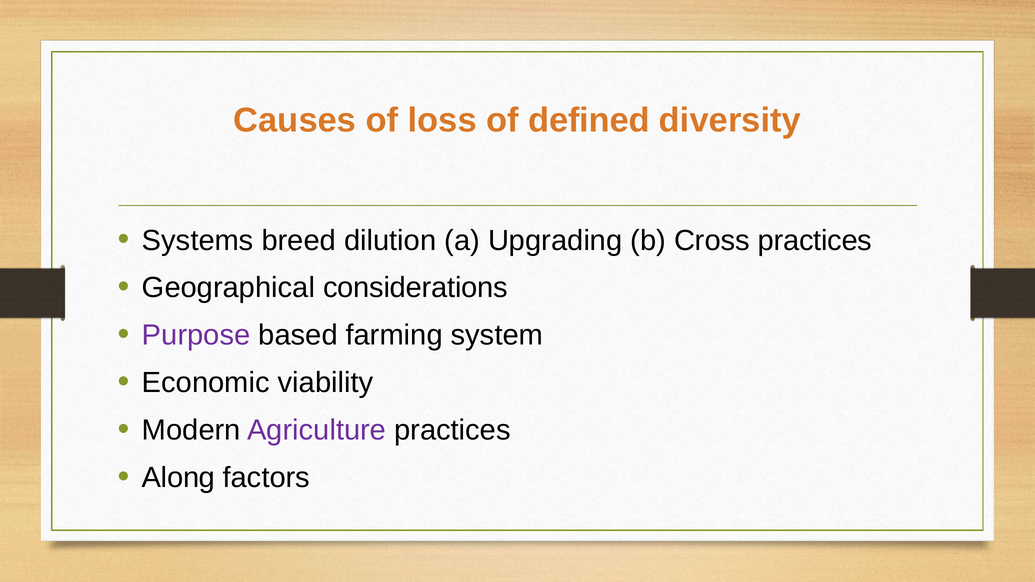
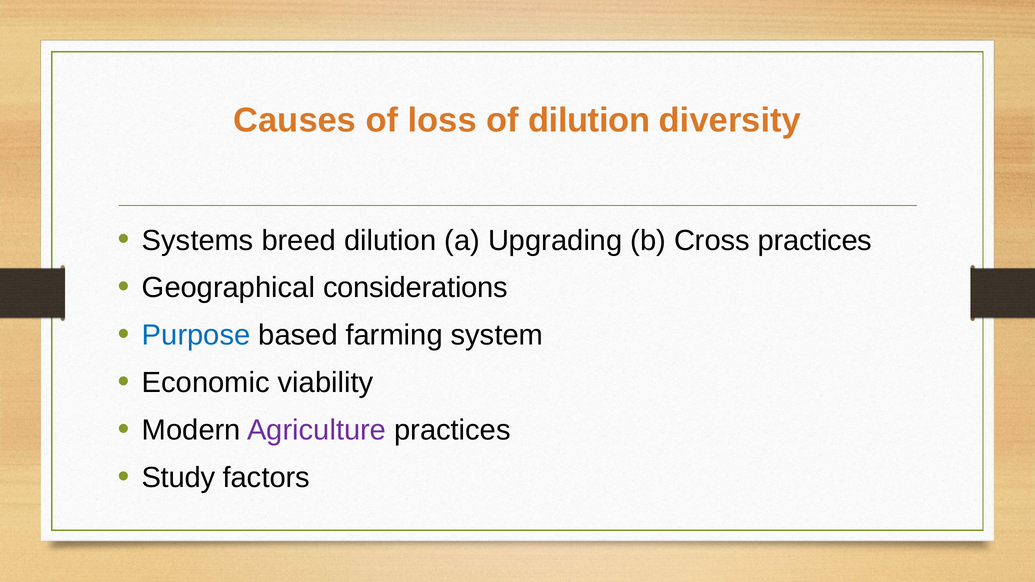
of defined: defined -> dilution (589, 120)
Purpose colour: purple -> blue (196, 335)
Along: Along -> Study (178, 478)
